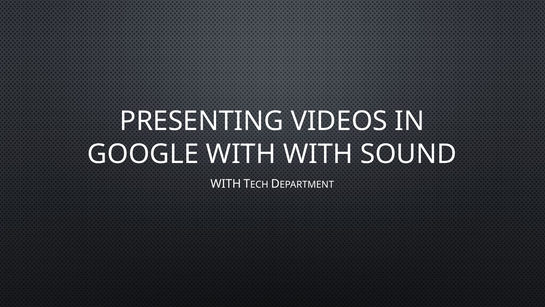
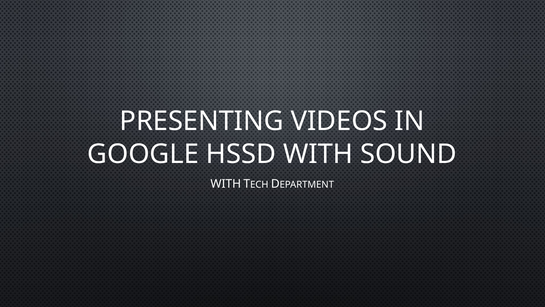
GOOGLE WITH: WITH -> HSSD (241, 154)
